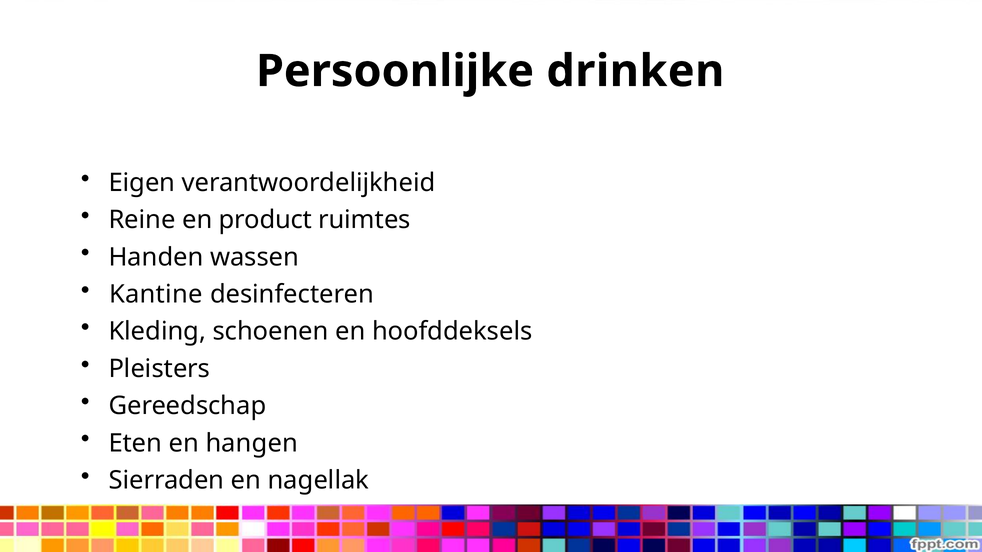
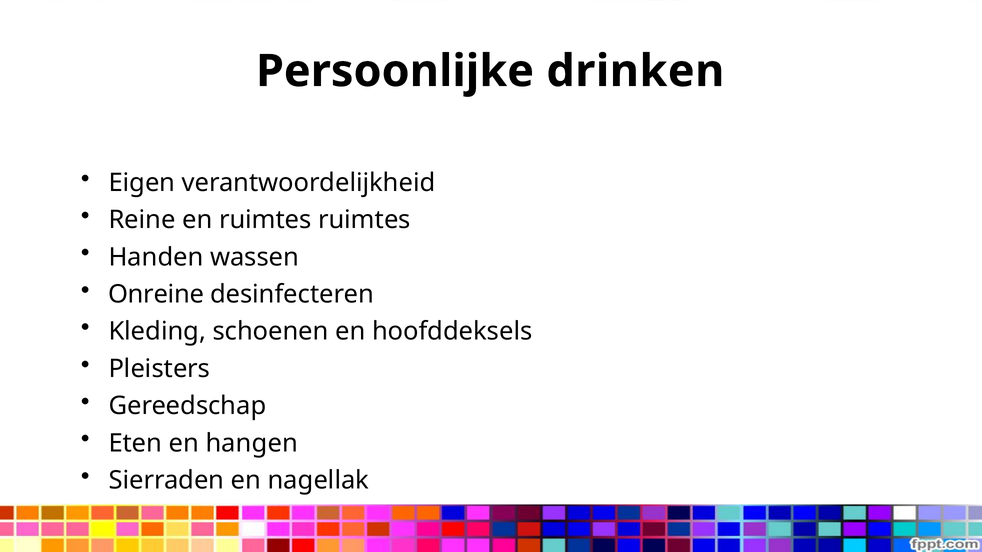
en product: product -> ruimtes (265, 220)
Kantine: Kantine -> Onreine (156, 295)
